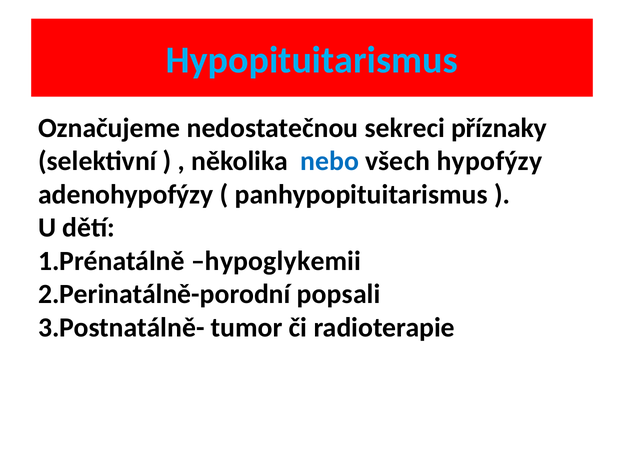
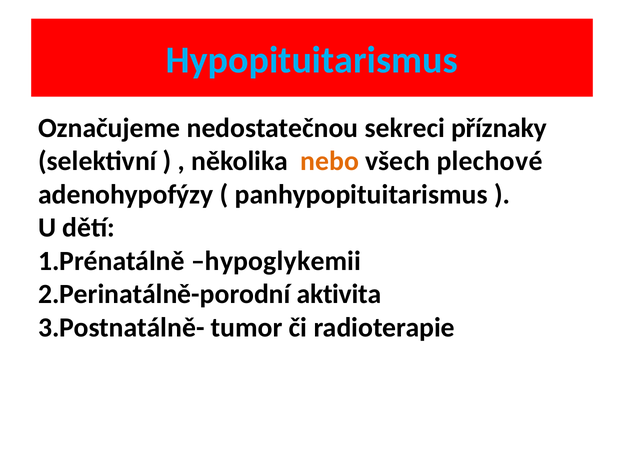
nebo colour: blue -> orange (330, 161)
hypofýzy: hypofýzy -> plechové (490, 161)
popsali: popsali -> aktivita (339, 294)
